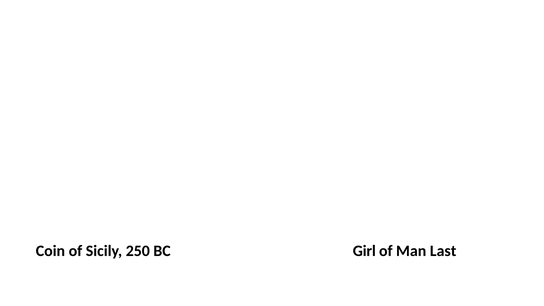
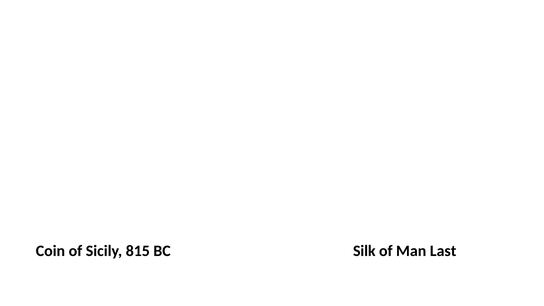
250: 250 -> 815 (138, 251)
Girl: Girl -> Silk (364, 251)
